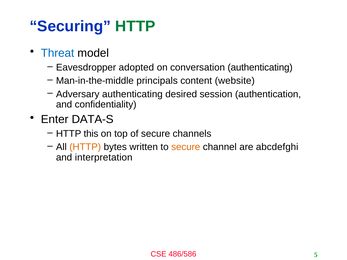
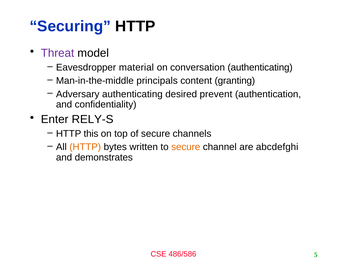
HTTP colour: green -> black (135, 26)
Threat colour: blue -> purple (58, 53)
adopted: adopted -> material (136, 68)
website: website -> granting (235, 81)
session: session -> prevent (216, 94)
DATA-S: DATA-S -> RELY-S (93, 120)
interpretation: interpretation -> demonstrates (104, 158)
